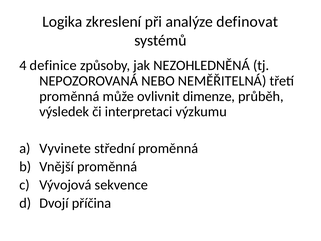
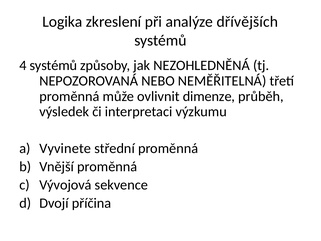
definovat: definovat -> dřívějších (247, 22)
4 definice: definice -> systémů (53, 65)
